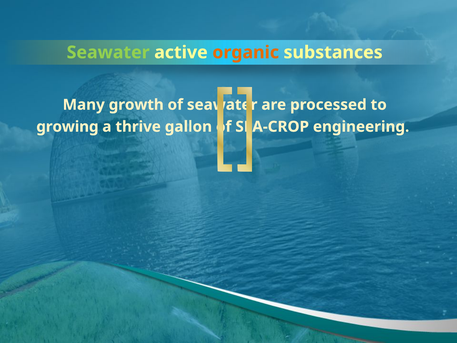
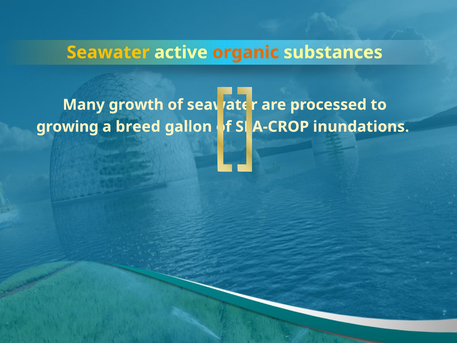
Seawater colour: light green -> yellow (108, 52)
thrive: thrive -> breed (138, 127)
engineering: engineering -> inundations (361, 127)
